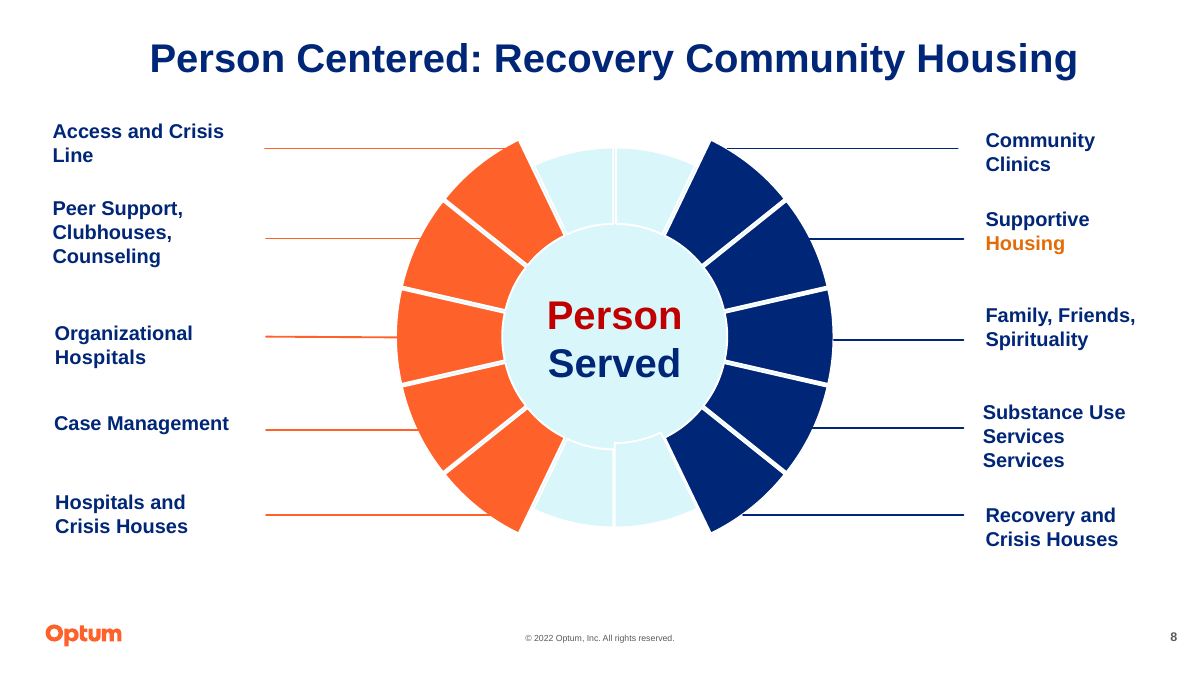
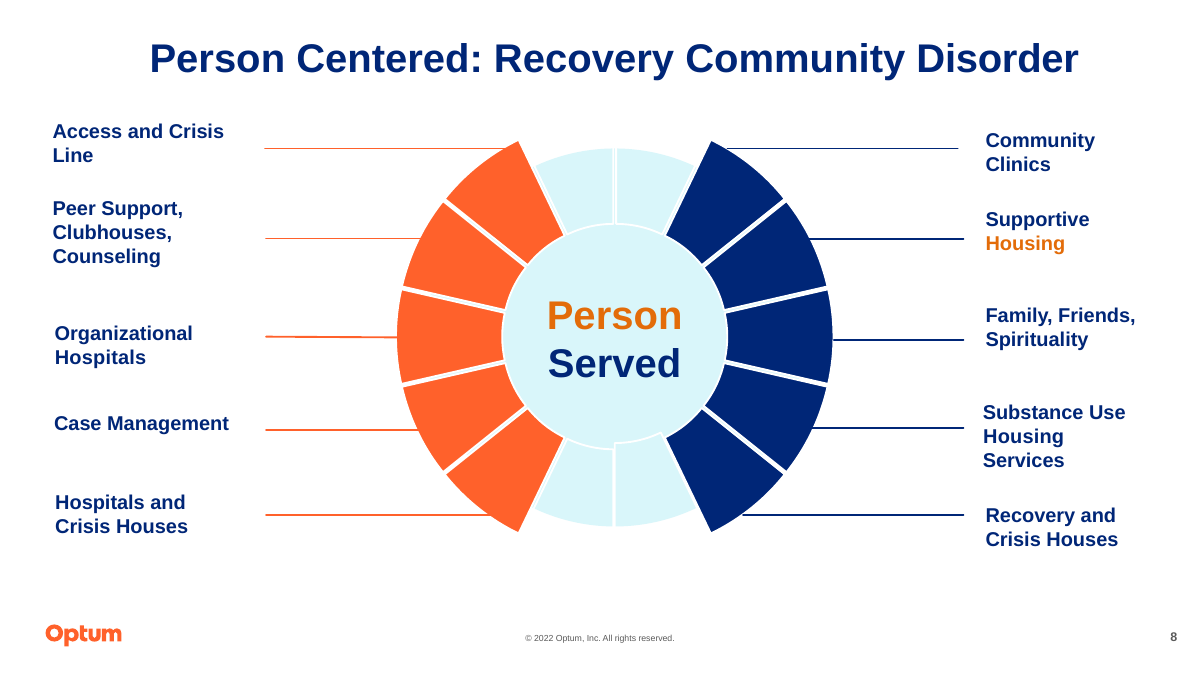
Community Housing: Housing -> Disorder (998, 59)
Person colour: red -> orange (615, 316)
Services: Services -> Housing (1024, 437)
